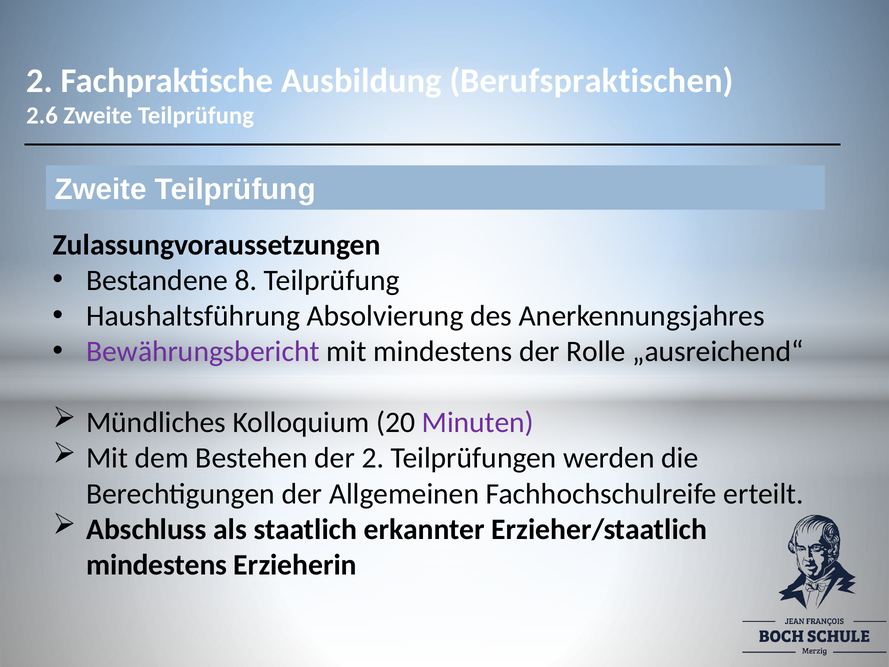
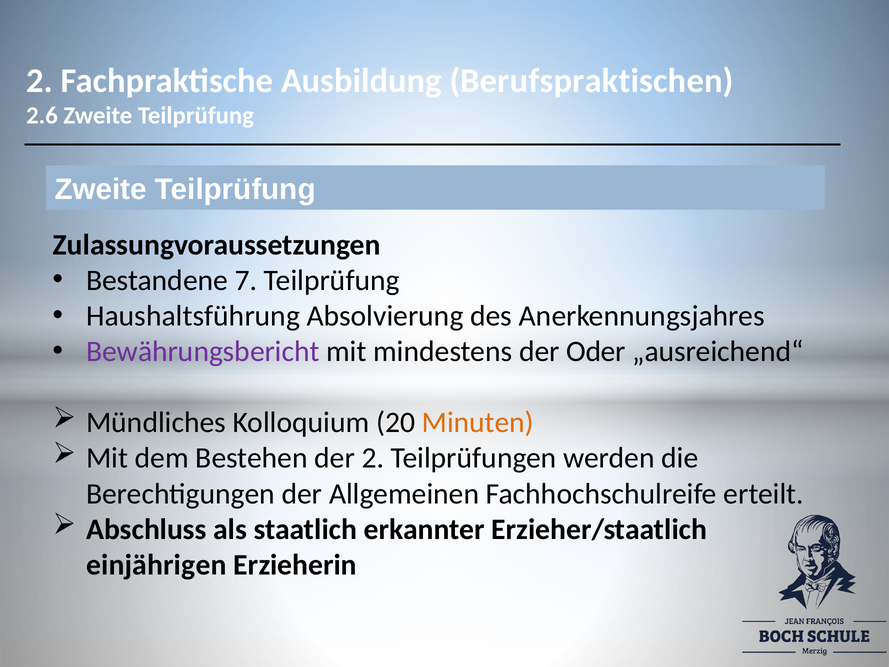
8: 8 -> 7 (246, 280)
Rolle: Rolle -> Oder (596, 351)
Minuten colour: purple -> orange (478, 422)
mindestens: mindestens -> einjährigen (156, 565)
